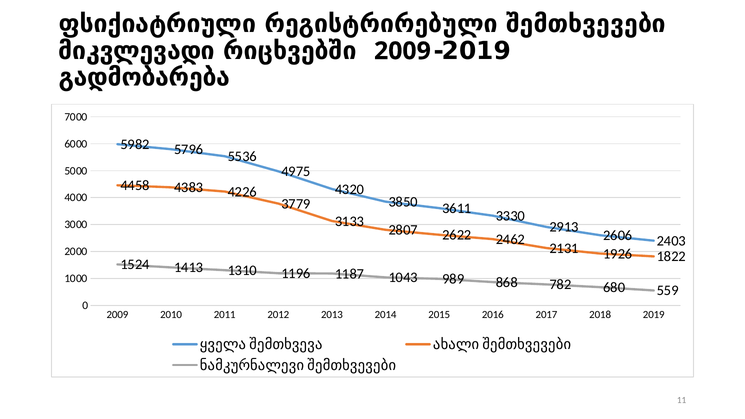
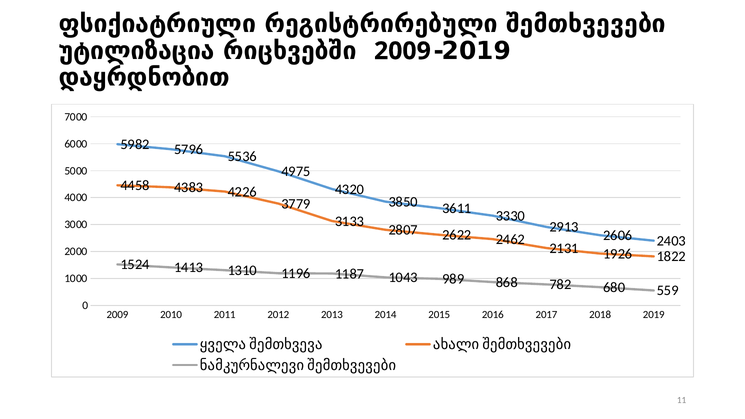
მიკვლევადი: მიკვლევადი -> უტილიზაცია (137, 51)
გადმობარება: გადმობარება -> დაყრდნობით (144, 78)
